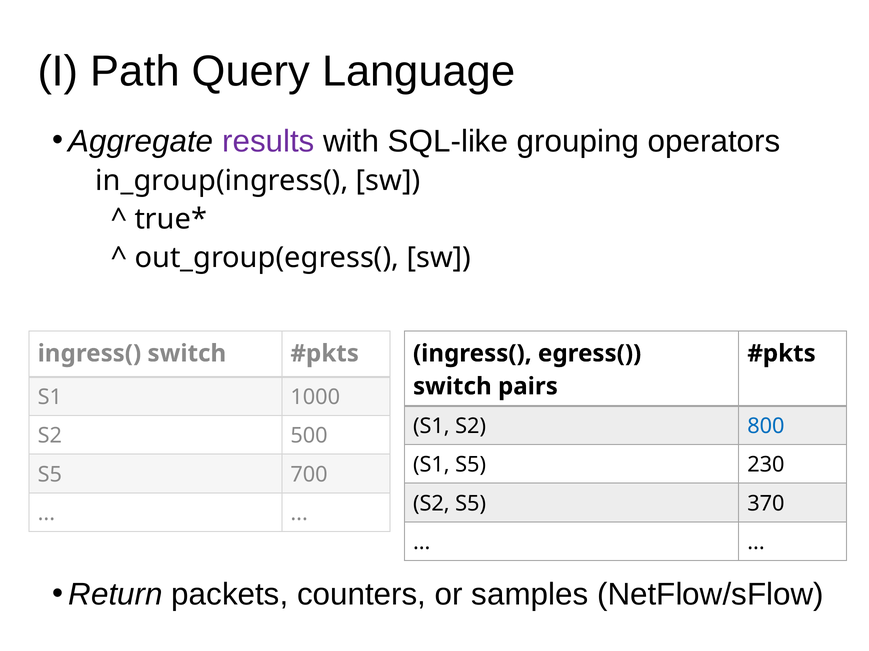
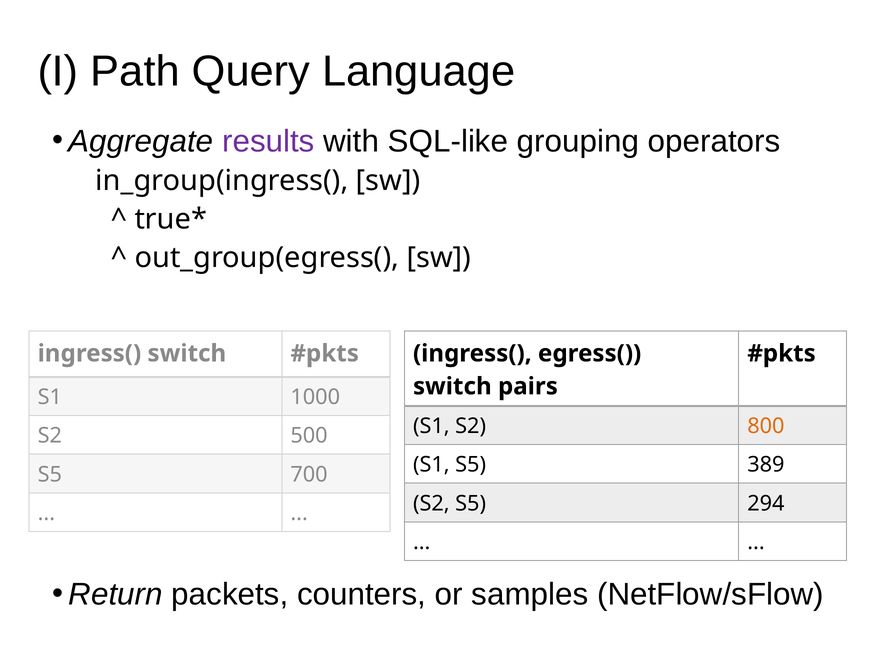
800 colour: blue -> orange (766, 427)
230: 230 -> 389 (766, 465)
370: 370 -> 294 (766, 504)
